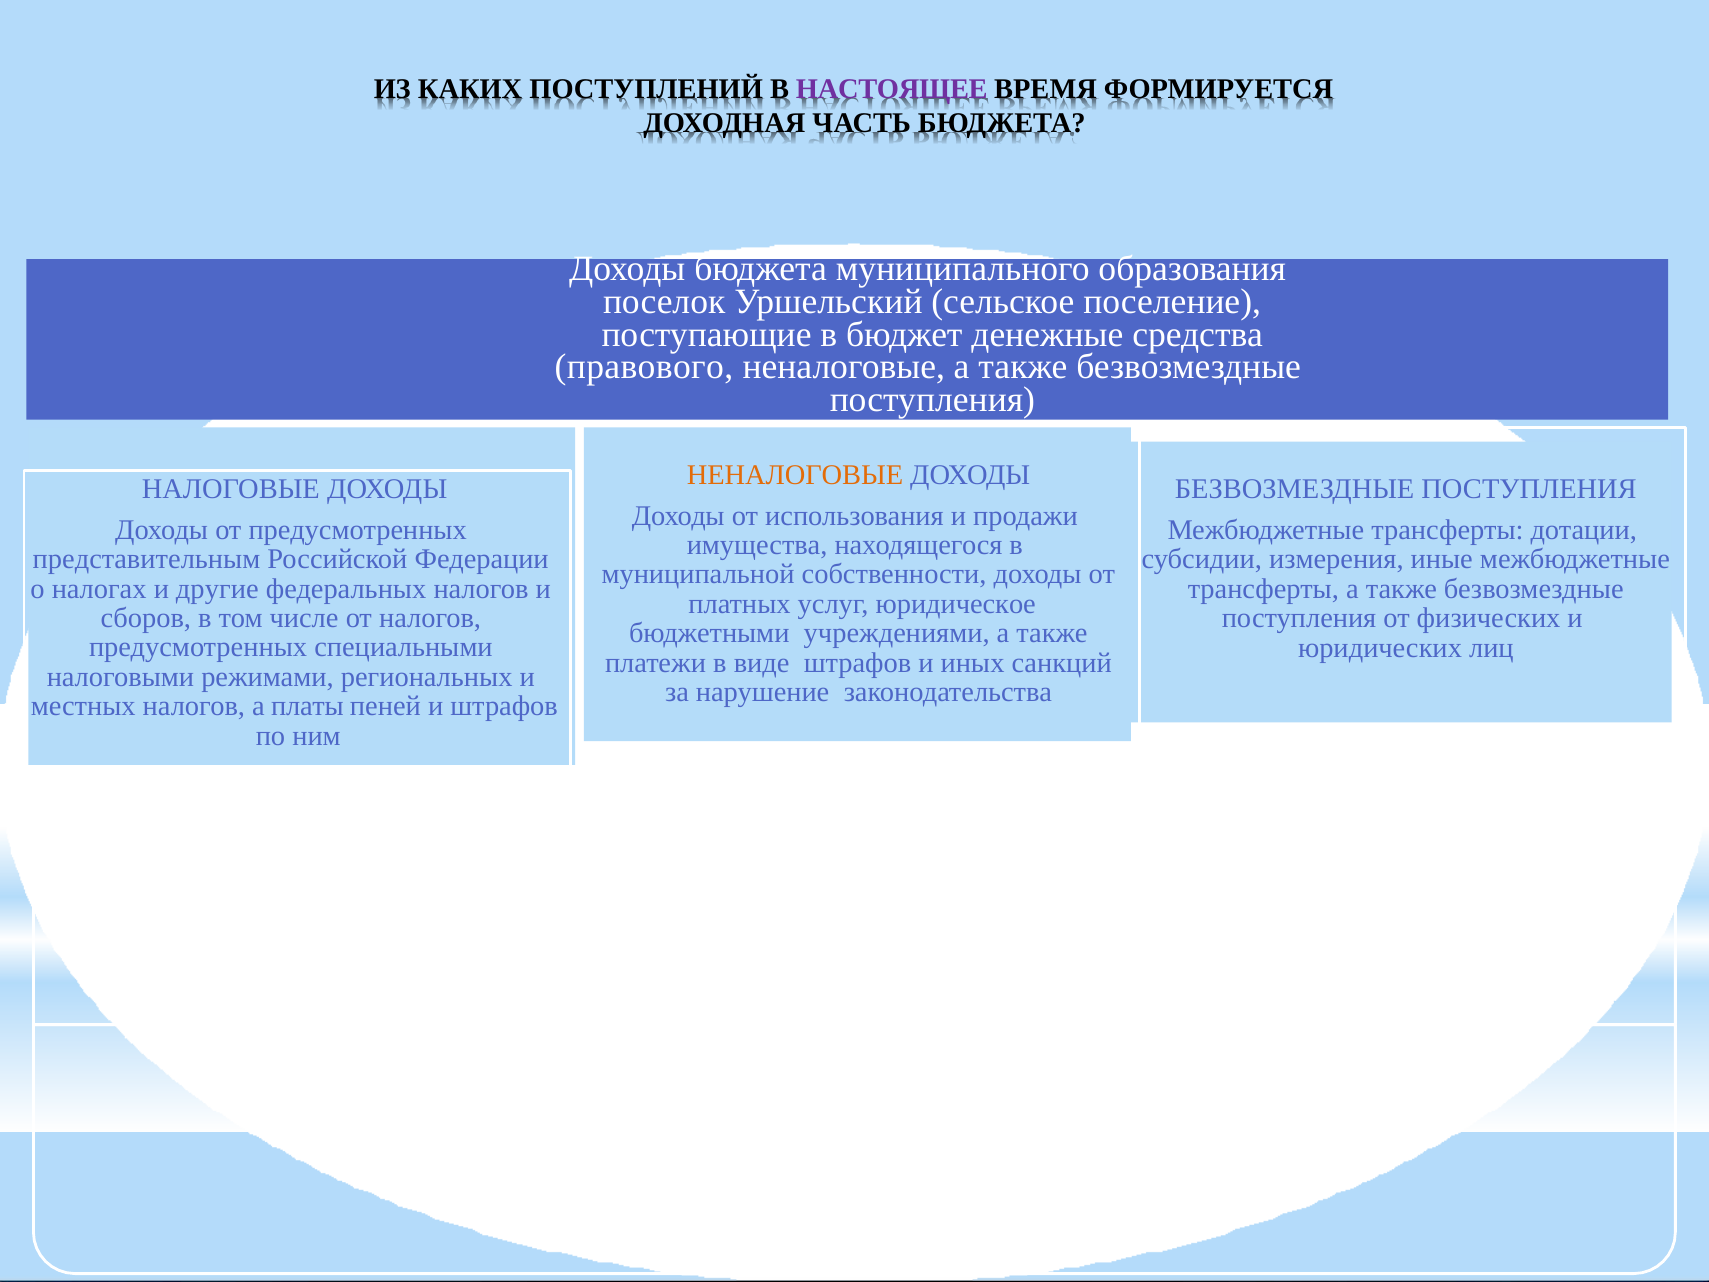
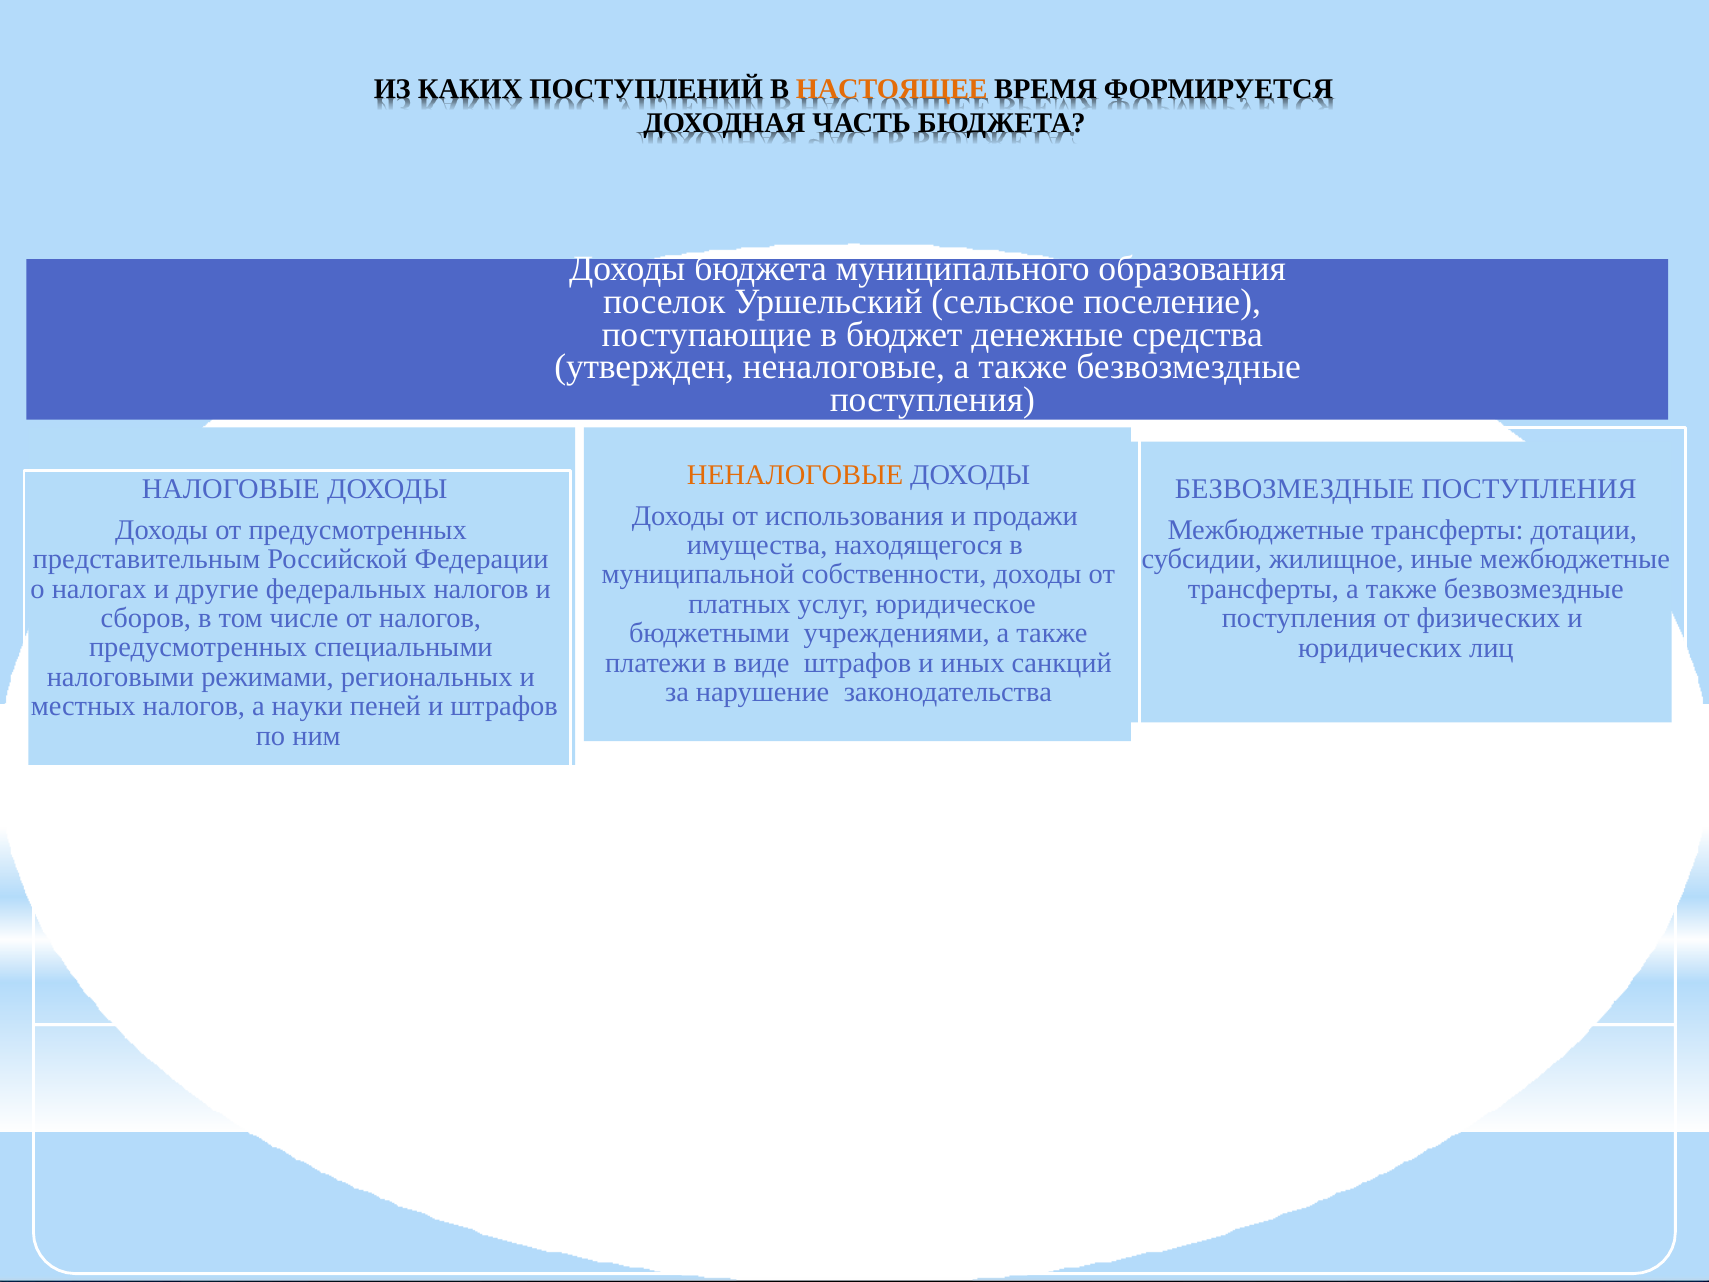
НАСТОЯЩЕЕ colour: purple -> orange (892, 89)
правового: правового -> утвержден (644, 367)
измерения: измерения -> жилищное (1336, 559)
платы: платы -> науки (307, 706)
